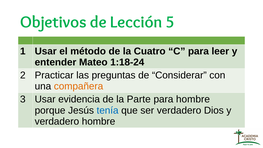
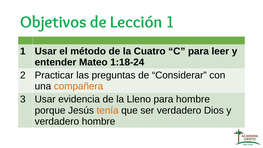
Lección 5: 5 -> 1 (170, 22)
Parte: Parte -> Lleno (139, 99)
tenía colour: blue -> orange (108, 110)
